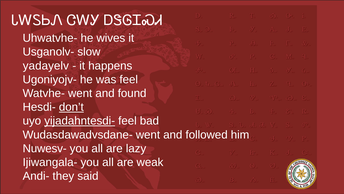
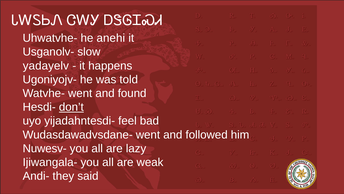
wives: wives -> anehi (111, 38)
was feel: feel -> told (129, 79)
yijadahntesdi- underline: present -> none (80, 121)
